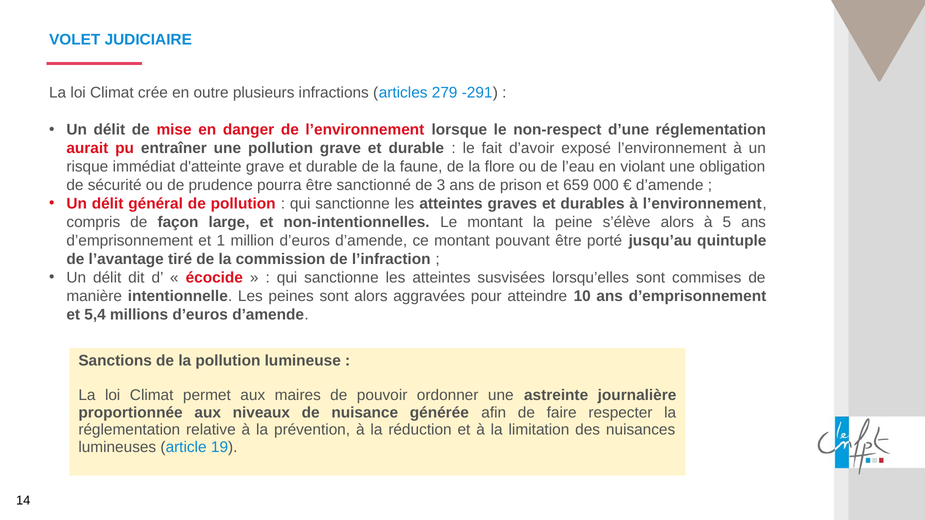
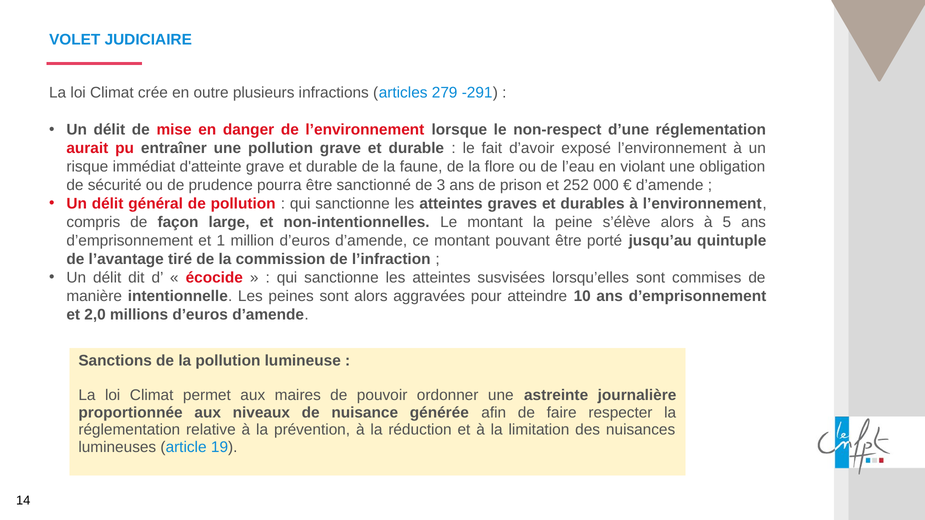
659: 659 -> 252 (576, 185)
5,4: 5,4 -> 2,0 (95, 315)
